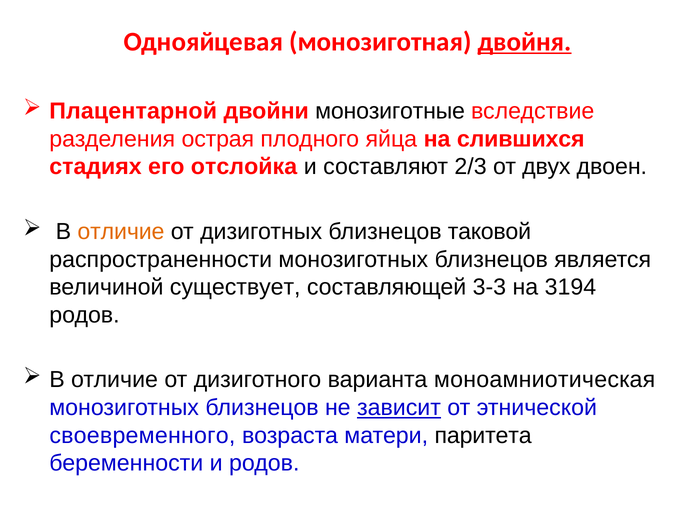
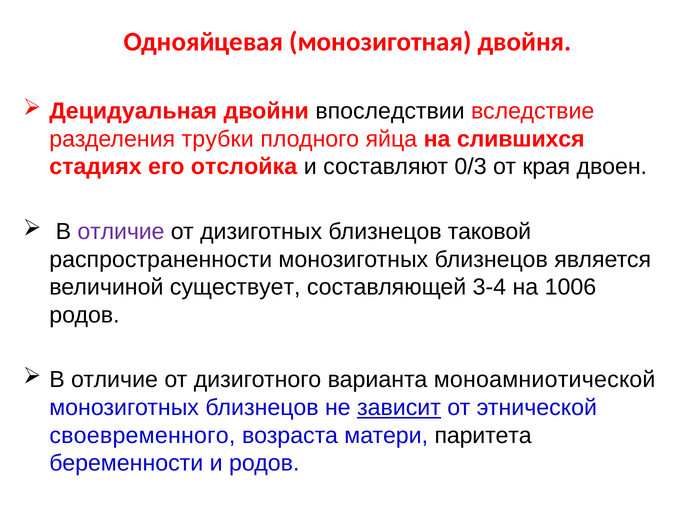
двойня underline: present -> none (525, 42)
Плацентарной: Плацентарной -> Децидуальная (133, 111)
монозиготные: монозиготные -> впоследствии (390, 111)
острая: острая -> трубки (218, 139)
2/3: 2/3 -> 0/3 (471, 167)
двух: двух -> края (546, 167)
отличие colour: orange -> purple (121, 232)
3-3: 3-3 -> 3-4 (489, 287)
3194: 3194 -> 1006 (570, 287)
моноамниотическая: моноамниотическая -> моноамниотической (545, 380)
